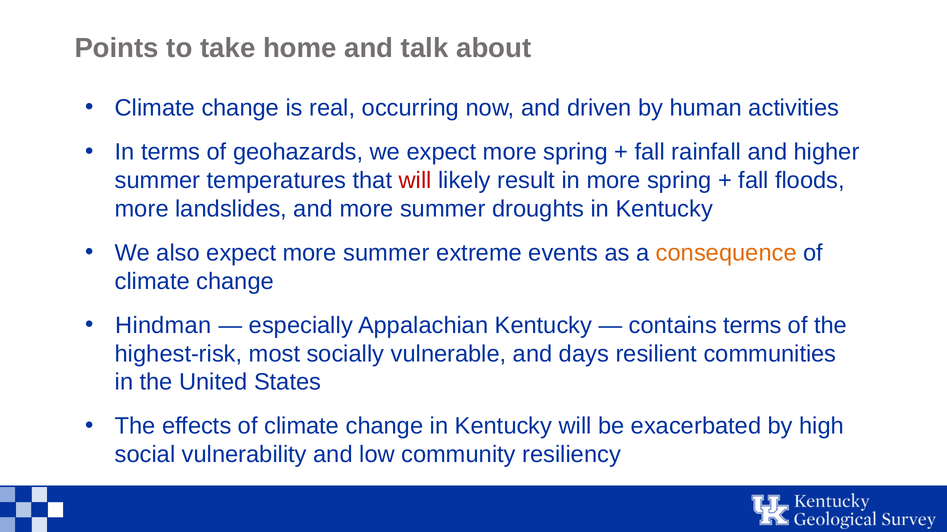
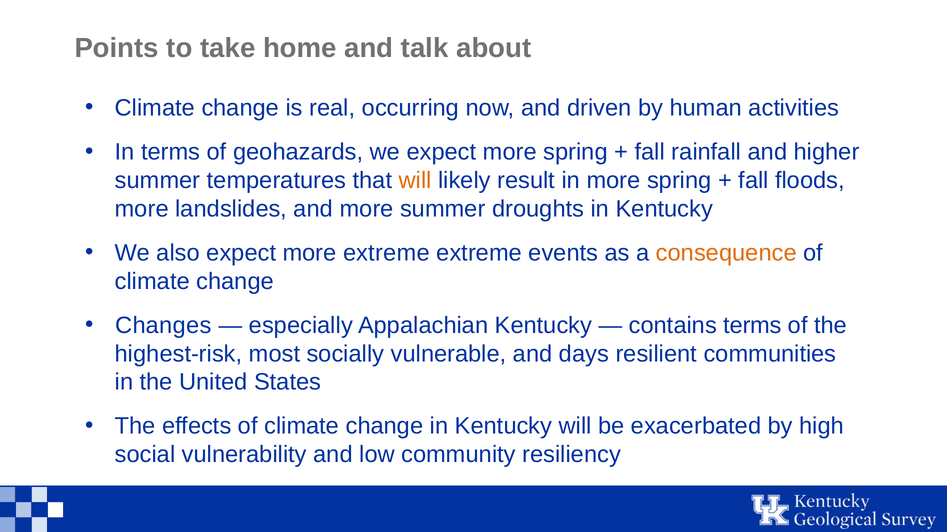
will colour: red -> orange (415, 181)
expect more summer: summer -> extreme (386, 253)
Hindman: Hindman -> Changes (163, 326)
